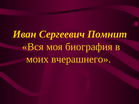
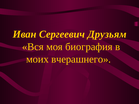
Помнит: Помнит -> Друзьям (107, 34)
